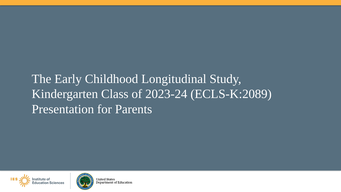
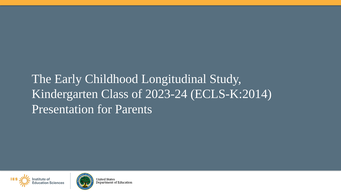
ECLS-K:2089: ECLS-K:2089 -> ECLS-K:2014 (231, 94)
